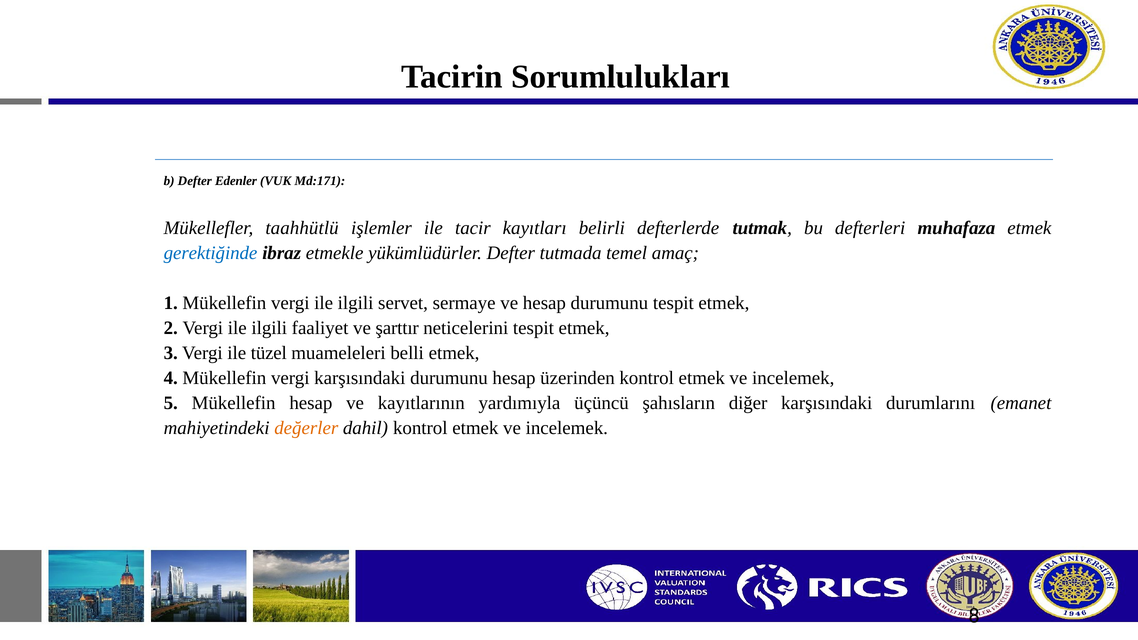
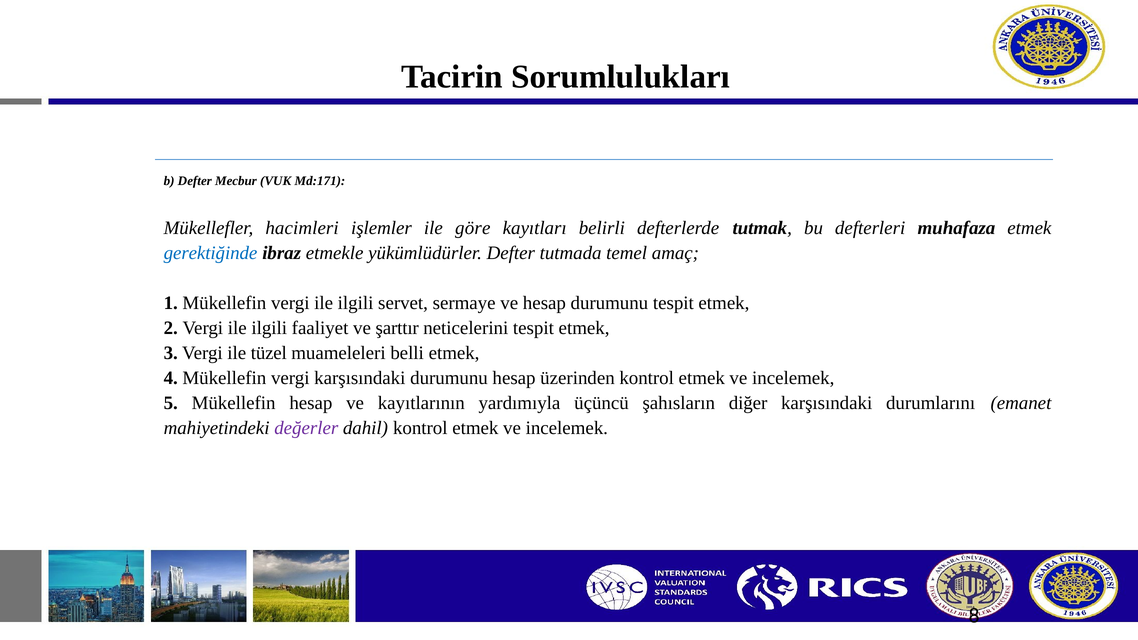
Edenler: Edenler -> Mecbur (236, 181)
taahhütlü: taahhütlü -> hacimleri (302, 228)
tacir: tacir -> göre (473, 228)
değerler colour: orange -> purple (306, 428)
